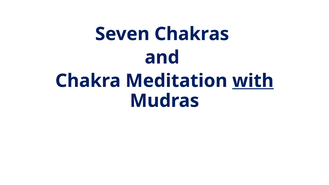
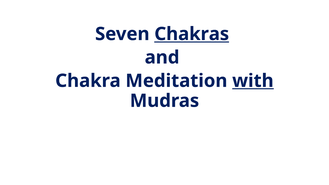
Chakras underline: none -> present (192, 34)
